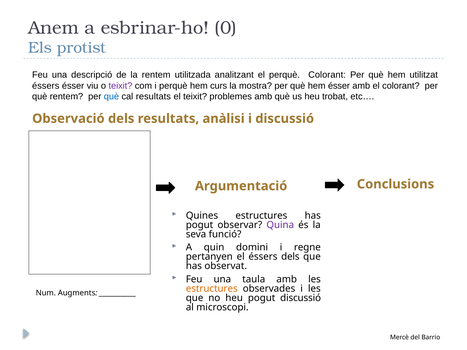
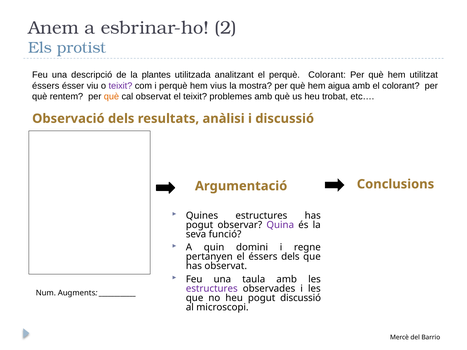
0: 0 -> 2 (226, 28)
la rentem: rentem -> plantes (156, 75)
curs: curs -> vius (219, 86)
hem ésser: ésser -> aigua (339, 86)
què colour: blue -> orange (111, 97)
cal resultats: resultats -> observat (153, 97)
estructures colour: orange -> purple (212, 289)
